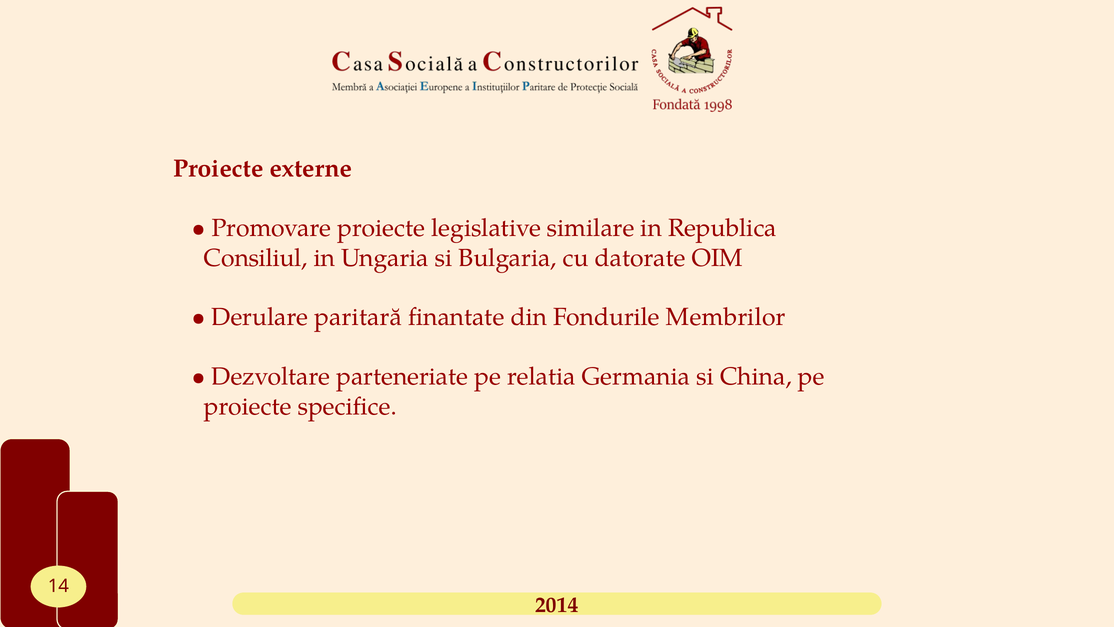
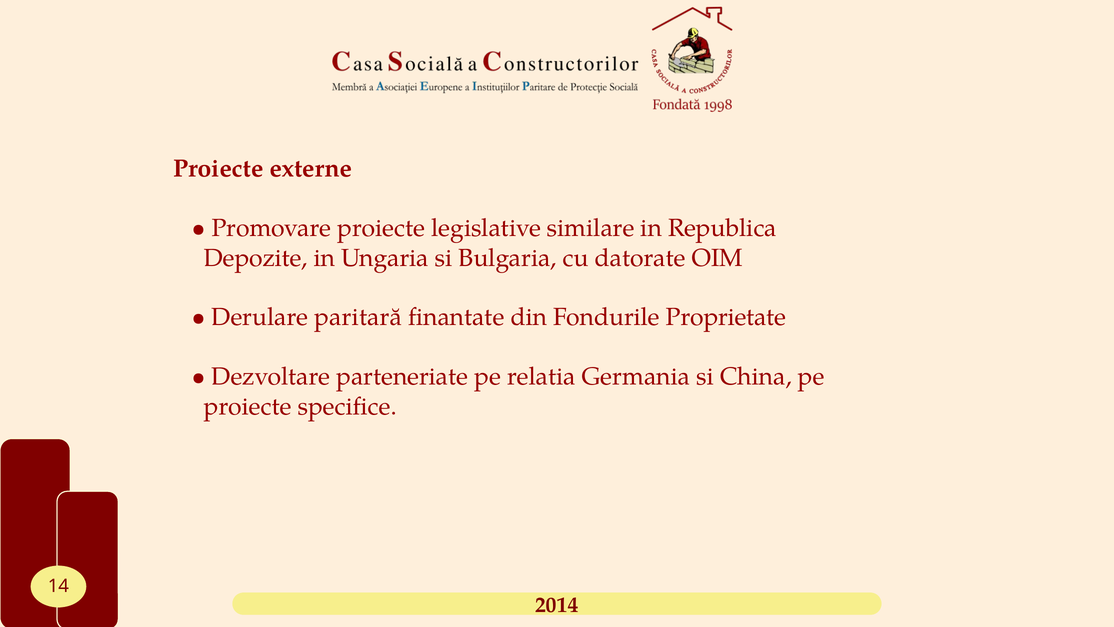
Consiliul: Consiliul -> Depozite (256, 258)
Membrilor: Membrilor -> Proprietate (726, 317)
